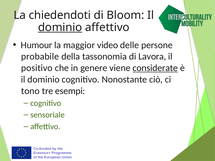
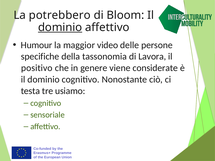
chiedendoti: chiedendoti -> potrebbero (60, 15)
probabile: probabile -> specifiche (40, 57)
considerate underline: present -> none (155, 68)
tono: tono -> testa (30, 91)
esempi: esempi -> usiamo (70, 91)
